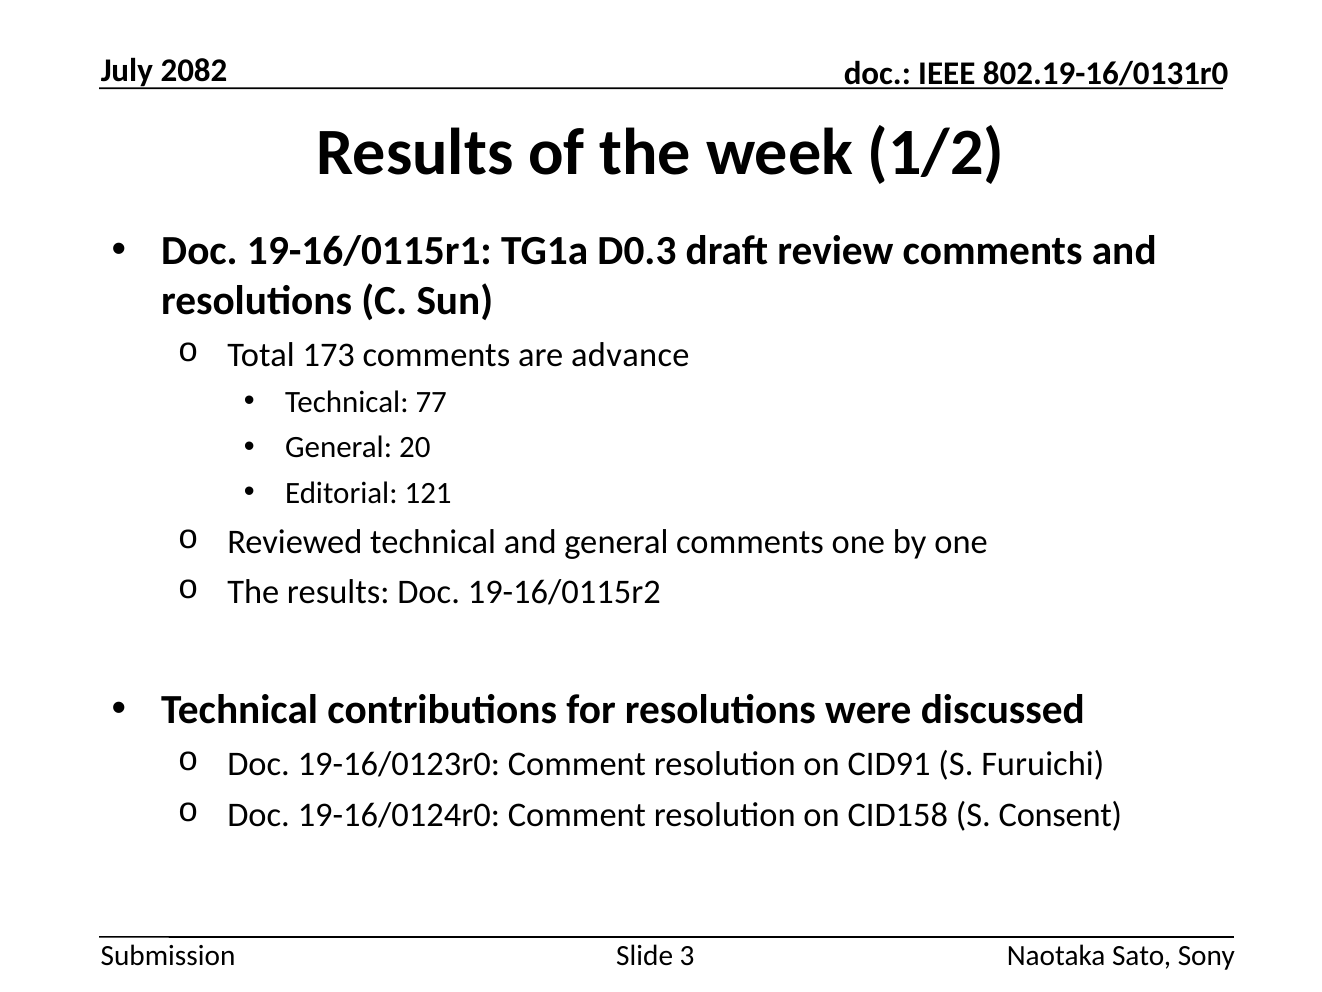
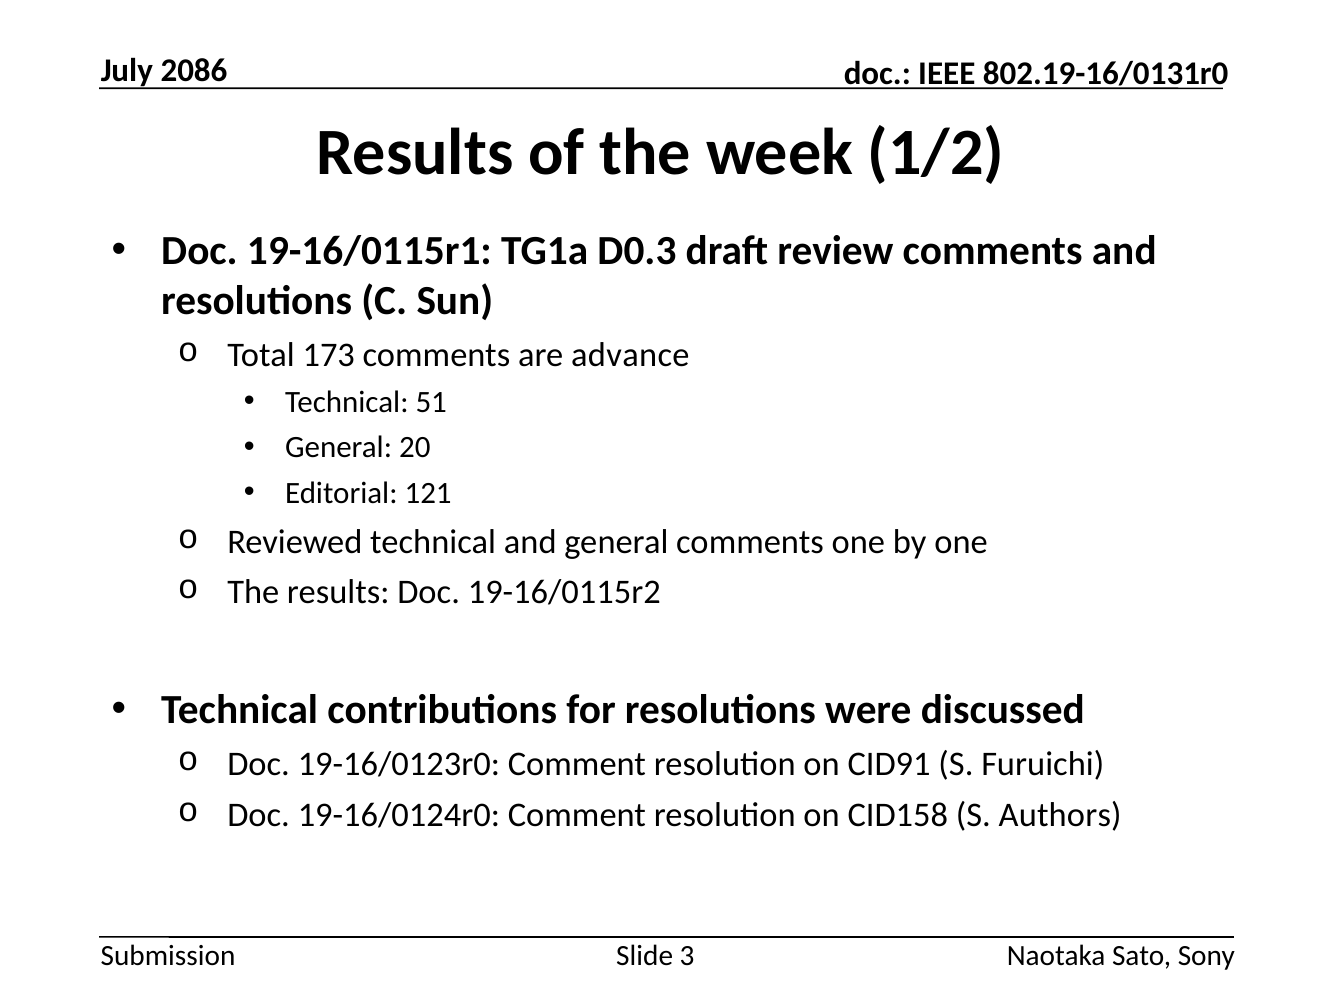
2082: 2082 -> 2086 (194, 70)
77: 77 -> 51 (431, 402)
Consent: Consent -> Authors (1060, 814)
